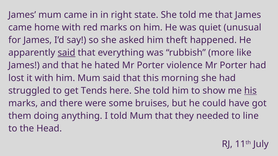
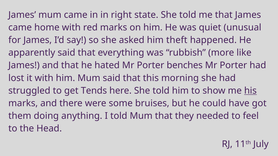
said underline: present -> none (66, 53)
violence: violence -> benches (185, 65)
line: line -> feel (251, 116)
